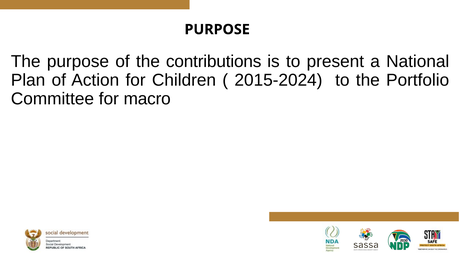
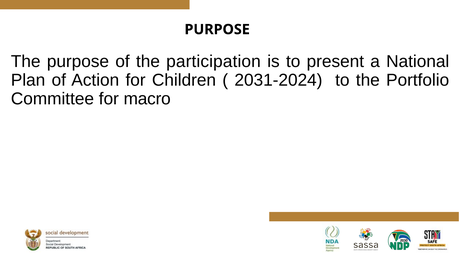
contributions: contributions -> participation (214, 62)
2015-2024: 2015-2024 -> 2031-2024 (278, 80)
